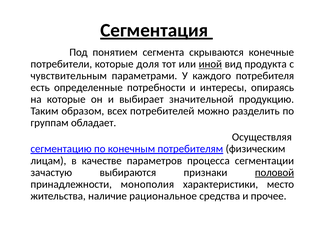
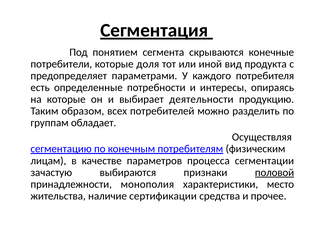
иной underline: present -> none (210, 64)
чувствительным: чувствительным -> предопределяет (69, 76)
значительной: значительной -> деятельности (201, 99)
рациональное: рациональное -> сертификации (163, 196)
